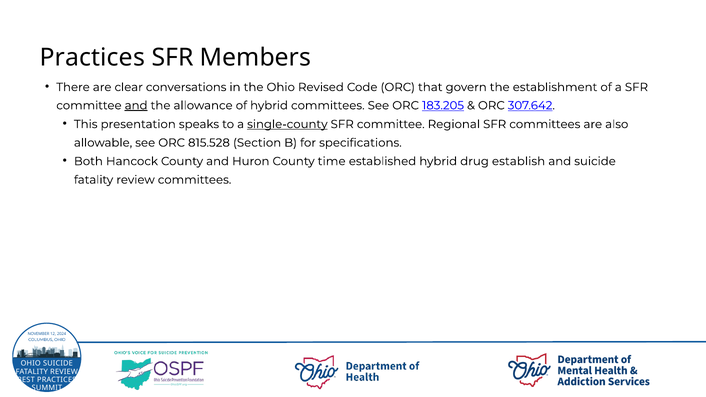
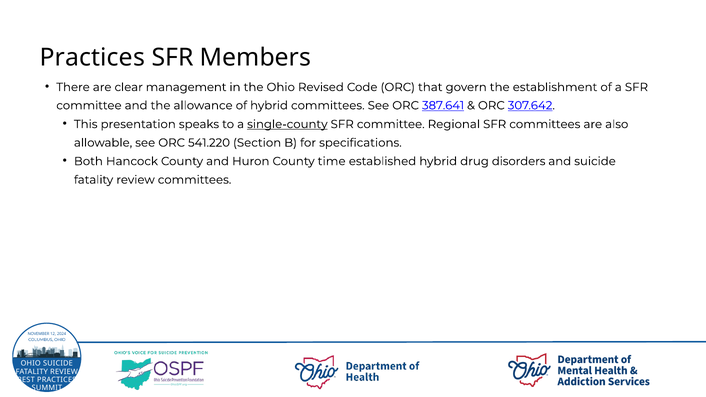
conversations: conversations -> management (186, 87)
and underline: present -> none (136, 106)
183.205: 183.205 -> 387.641 (443, 106)
815.528: 815.528 -> 541.220 (209, 143)
establish: establish -> disorders (519, 161)
